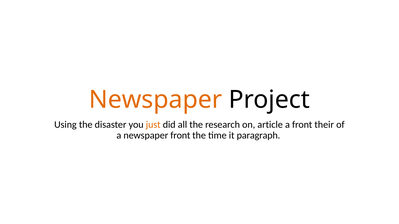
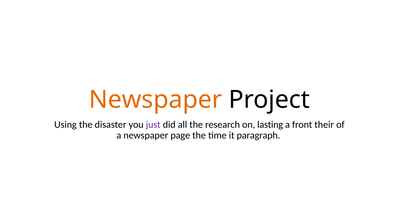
just colour: orange -> purple (153, 125)
article: article -> lasting (270, 125)
newspaper front: front -> page (180, 135)
